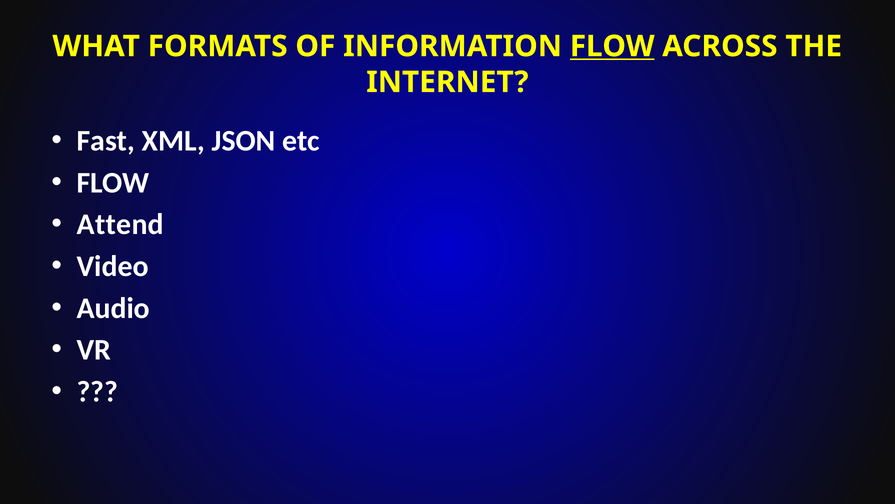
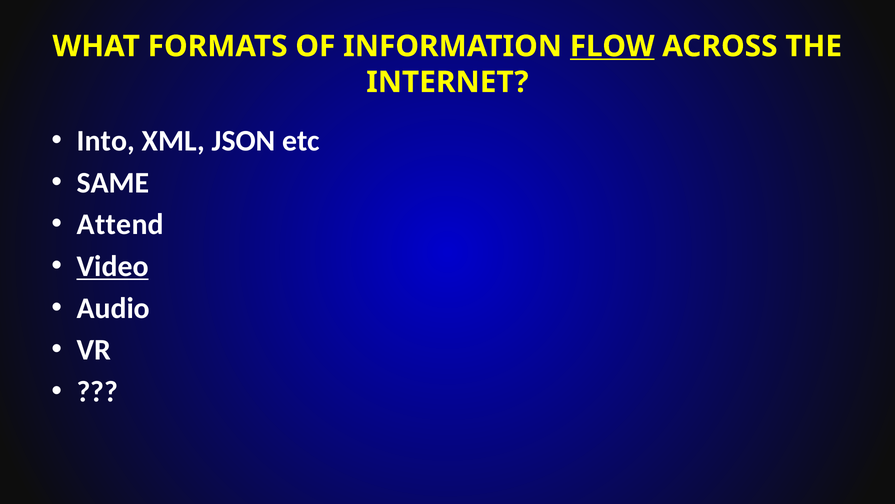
Fast: Fast -> Into (106, 141)
FLOW: FLOW -> SAME (113, 183)
Video underline: none -> present (113, 266)
